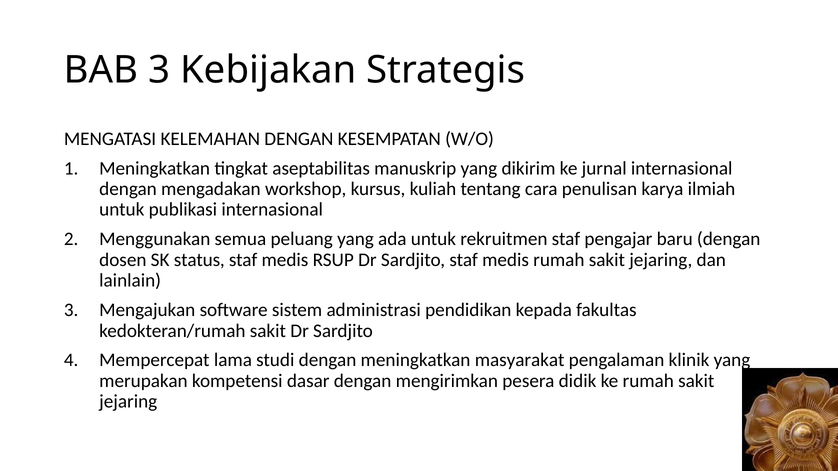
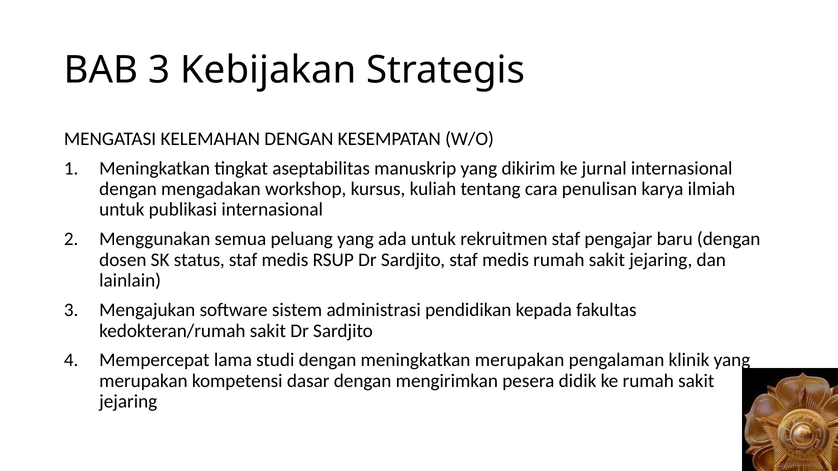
meningkatkan masyarakat: masyarakat -> merupakan (520, 360)
